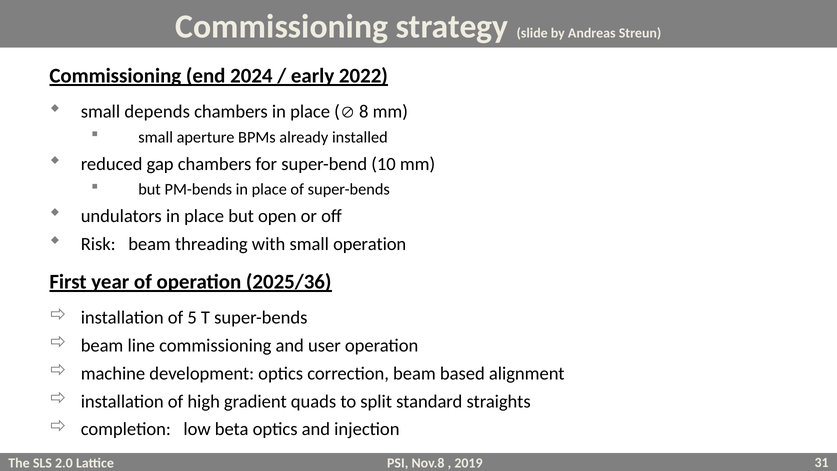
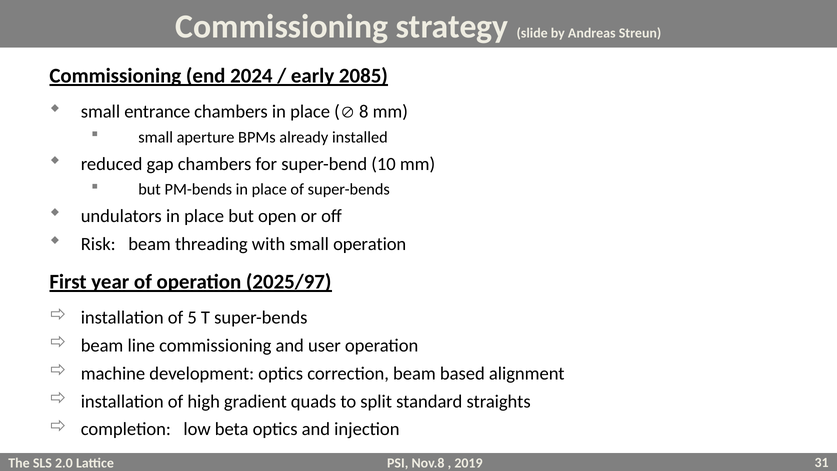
2022: 2022 -> 2085 (363, 76)
depends: depends -> entrance (157, 112)
2025/36: 2025/36 -> 2025/97 (289, 282)
